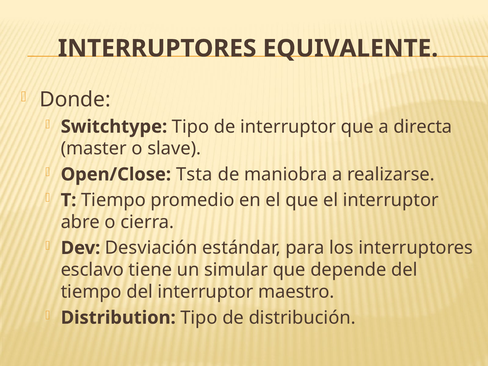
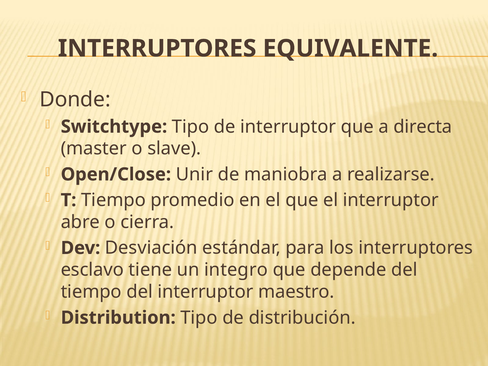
Tsta: Tsta -> Unir (194, 174)
simular: simular -> integro (236, 270)
